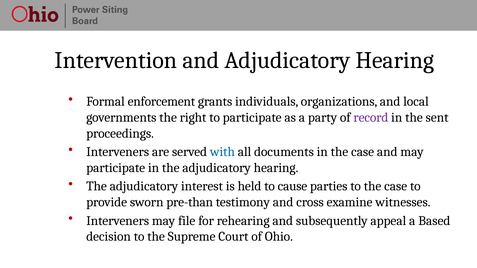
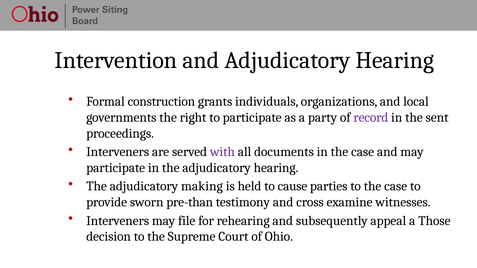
enforcement: enforcement -> construction (161, 102)
with colour: blue -> purple (222, 152)
interest: interest -> making (202, 187)
Based: Based -> Those (434, 221)
